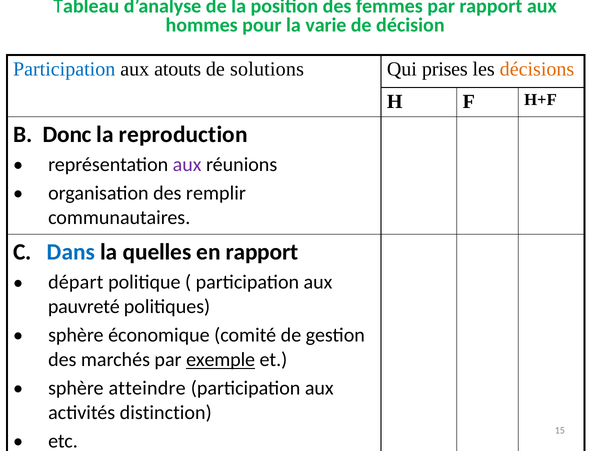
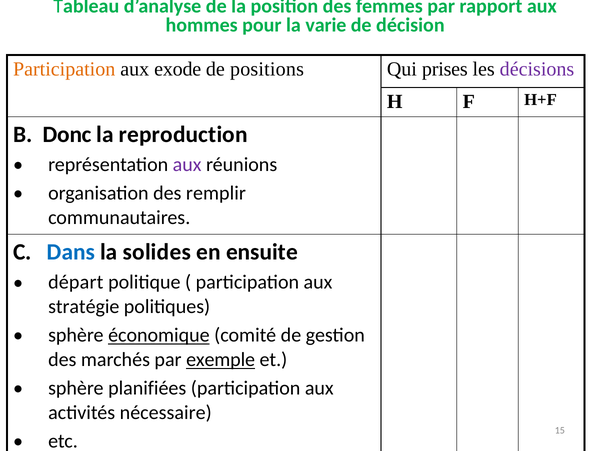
Participation colour: blue -> orange (64, 69)
atouts: atouts -> exode (178, 69)
solutions: solutions -> positions (267, 69)
décisions colour: orange -> purple (537, 69)
quelles: quelles -> solides (157, 252)
en rapport: rapport -> ensuite (262, 252)
pauvreté: pauvreté -> stratégie (84, 307)
économique underline: none -> present (159, 335)
atteindre: atteindre -> planifiées (147, 388)
distinction: distinction -> nécessaire (166, 412)
